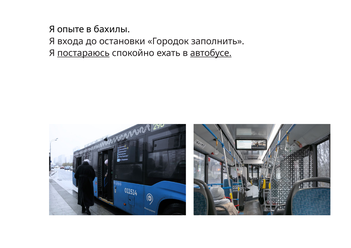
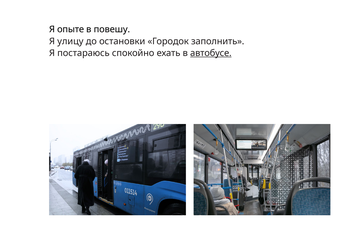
бахилы: бахилы -> повешу (112, 29)
входа: входа -> улицу (70, 41)
постараюсь underline: present -> none (83, 53)
